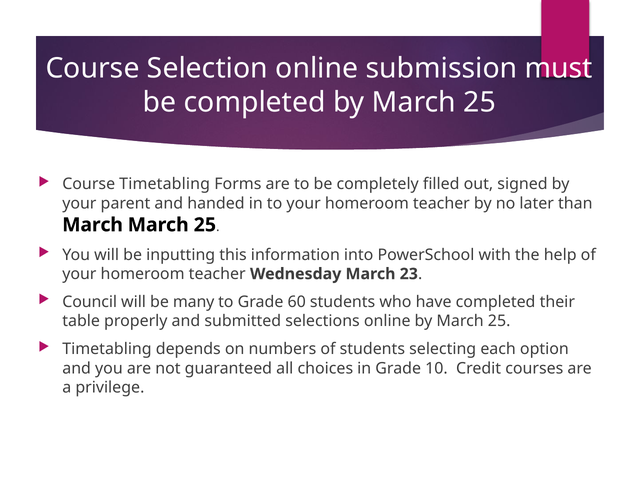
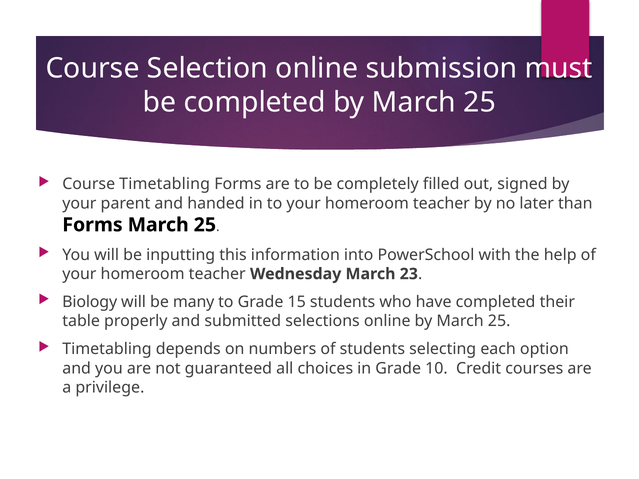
March: March -> Forms (92, 225)
Council: Council -> Biology (90, 302)
60: 60 -> 15 (297, 302)
